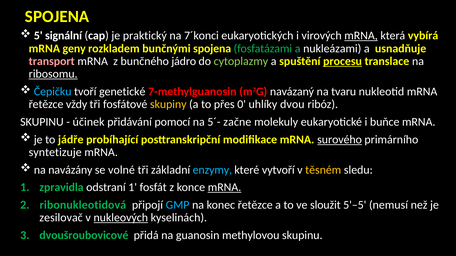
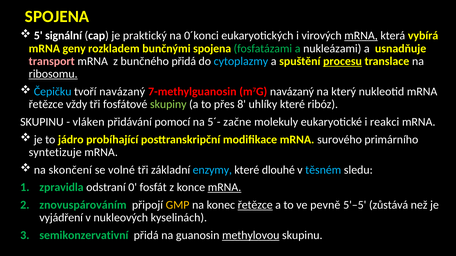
7´konci: 7´konci -> 0´konci (201, 36)
bunčného jádro: jádro -> přidá (184, 61)
cytoplazmy colour: light green -> light blue (241, 61)
tvoří genetické: genetické -> navázaný (122, 92)
tvaru: tvaru -> který (344, 92)
skupiny colour: yellow -> light green (168, 105)
0: 0 -> 8 (242, 105)
uhlíky dvou: dvou -> které (292, 105)
účinek: účinek -> vláken (89, 122)
buňce: buňce -> reakci (385, 122)
jádře: jádře -> jádro (71, 140)
surového underline: present -> none (340, 140)
navázány: navázány -> skončení (70, 170)
vytvoří: vytvoří -> dlouhé (278, 170)
těsném colour: yellow -> light blue (323, 170)
odstraní 1: 1 -> 0 (133, 188)
ribonukleotidová: ribonukleotidová -> znovuspárováním (83, 205)
GMP colour: light blue -> yellow (178, 205)
řetězce underline: none -> present (255, 205)
sloužit: sloužit -> pevně (325, 205)
nemusí: nemusí -> zůstává (389, 205)
zesilovač: zesilovač -> vyjádření (61, 218)
nukleových underline: present -> none (121, 218)
dvoušroubovicové: dvoušroubovicové -> semikonzervativní (84, 236)
methylovou underline: none -> present (251, 236)
